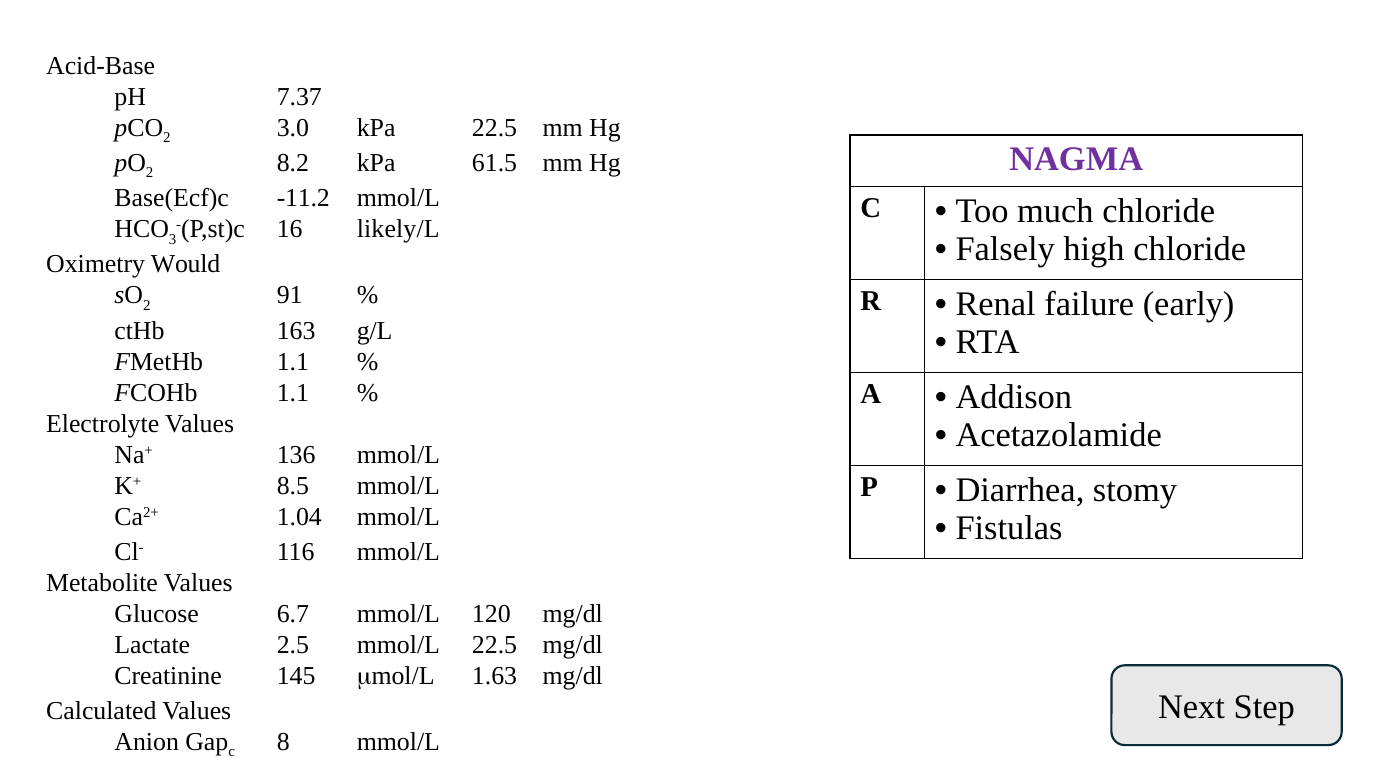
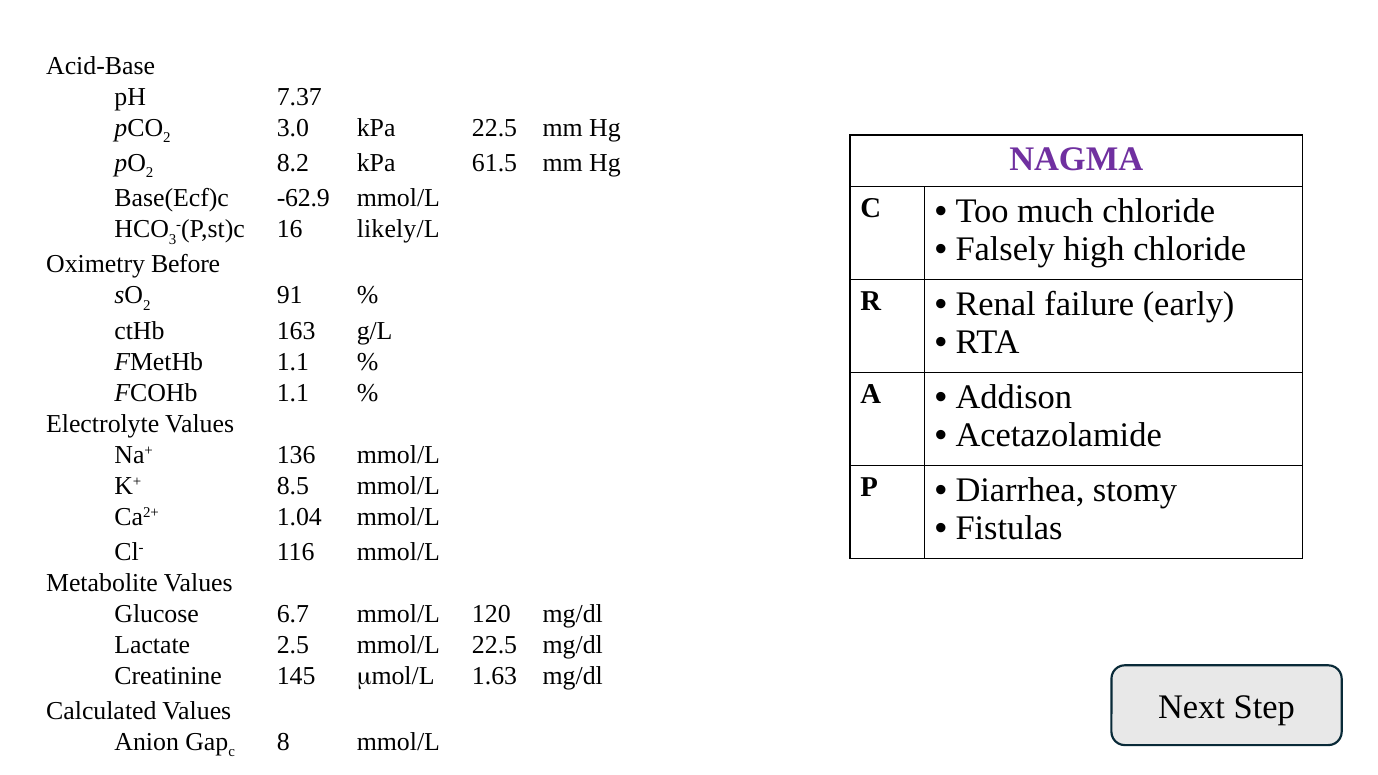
-11.2: -11.2 -> -62.9 (303, 198)
Would: Would -> Before (186, 264)
